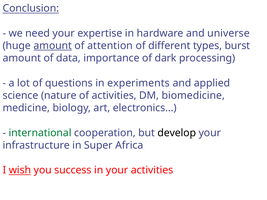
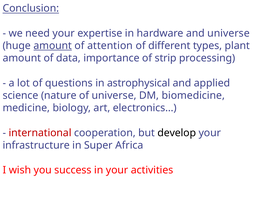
burst: burst -> plant (237, 46)
dark: dark -> strip (166, 58)
experiments: experiments -> astrophysical (139, 83)
of activities: activities -> universe (114, 96)
international colour: green -> red (40, 133)
wish underline: present -> none (20, 170)
